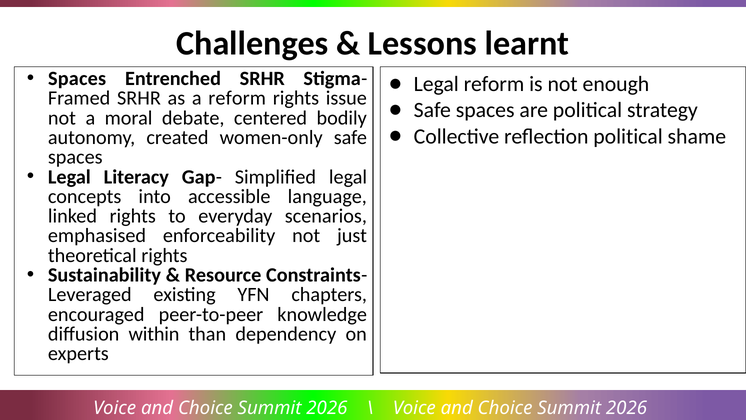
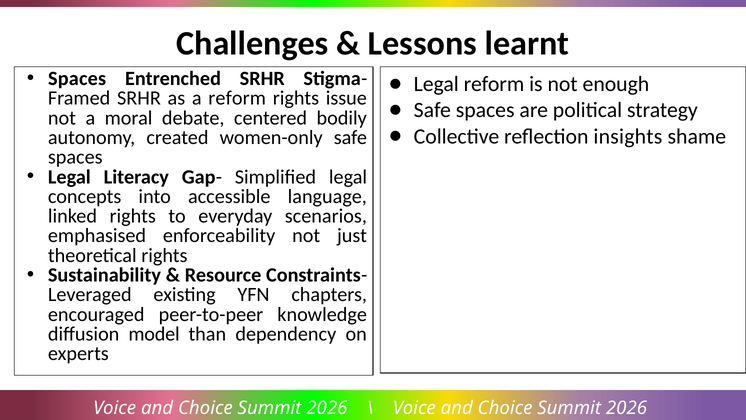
reflection political: political -> insights (628, 136)
within: within -> model (154, 334)
